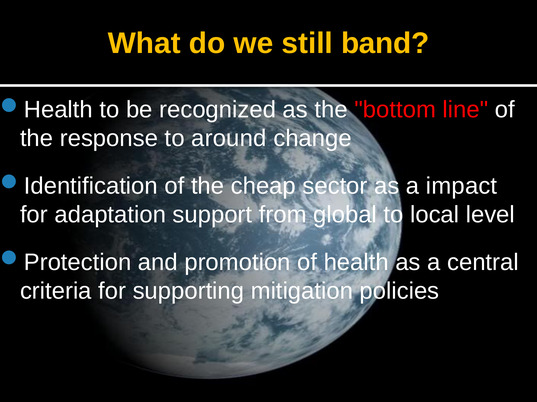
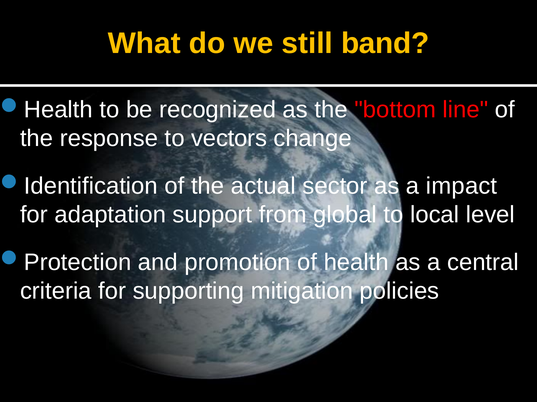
around: around -> vectors (229, 139)
cheap: cheap -> actual (263, 186)
